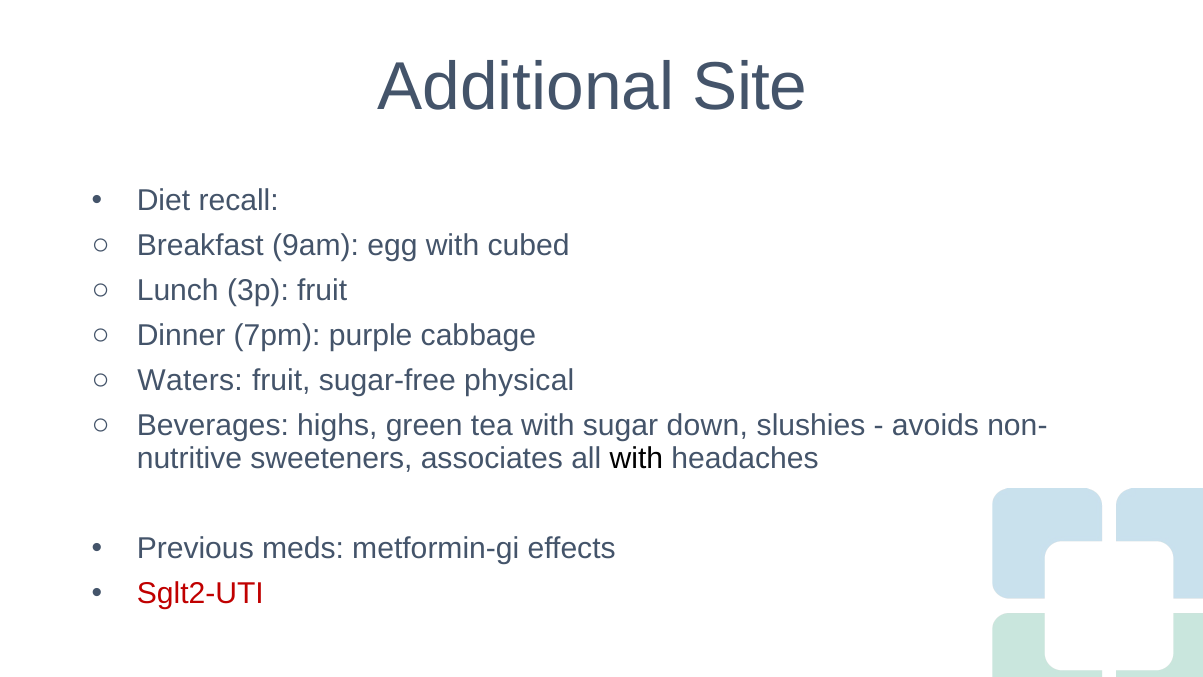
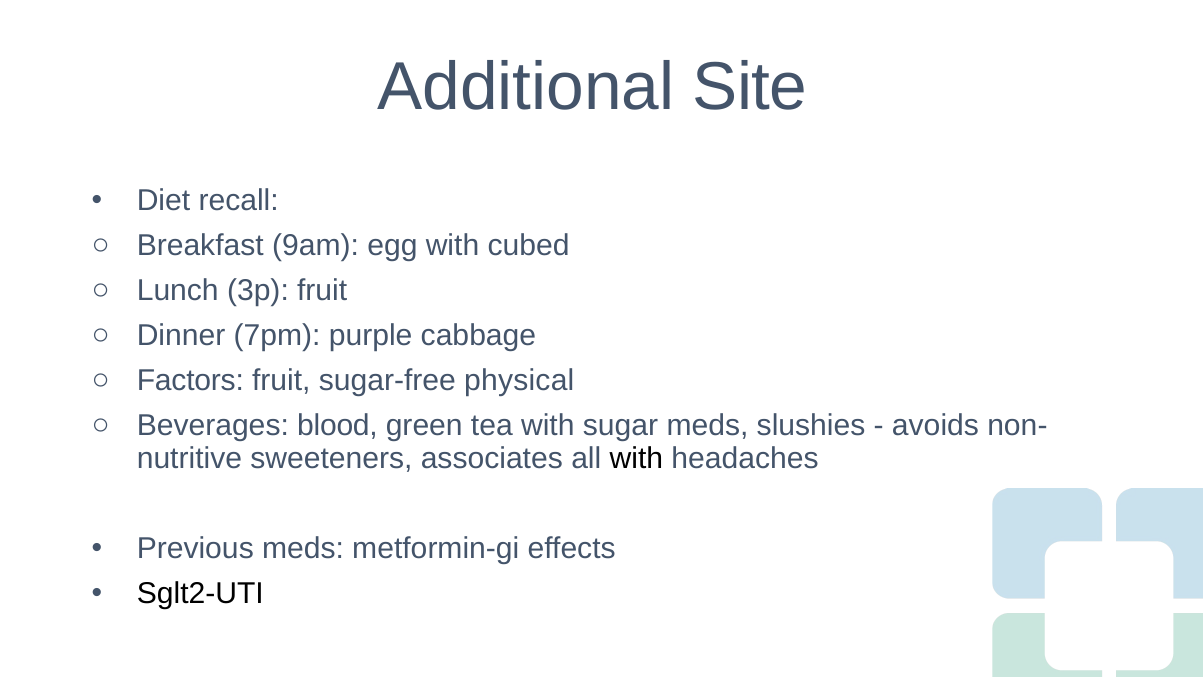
Waters: Waters -> Factors (190, 381)
highs: highs -> blood (337, 426)
sugar down: down -> meds (707, 426)
Sglt2-UTI colour: red -> black (200, 593)
